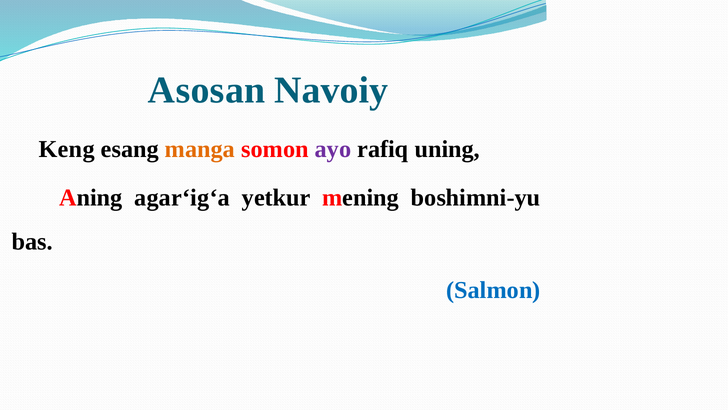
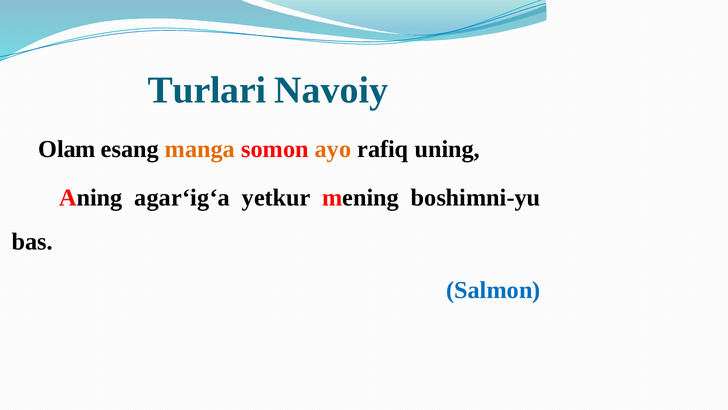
Asosan: Asosan -> Turlari (207, 90)
Keng: Keng -> Olam (67, 149)
ayo colour: purple -> orange (333, 149)
